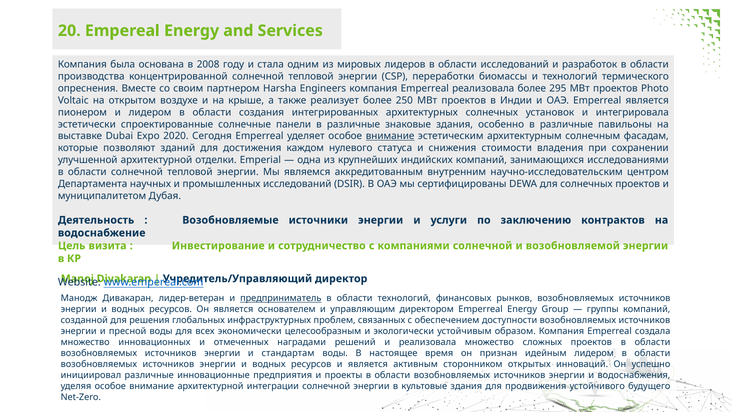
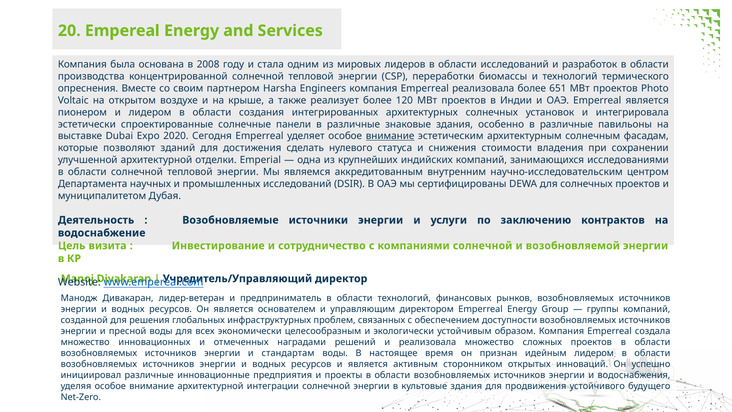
295: 295 -> 651 (558, 88)
250: 250 -> 120 (404, 100)
каждом: каждом -> сделать (305, 148)
предприниматель underline: present -> none (281, 298)
